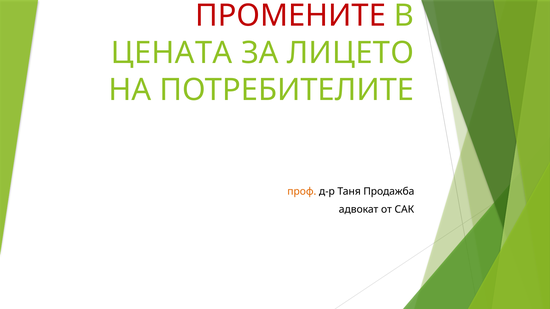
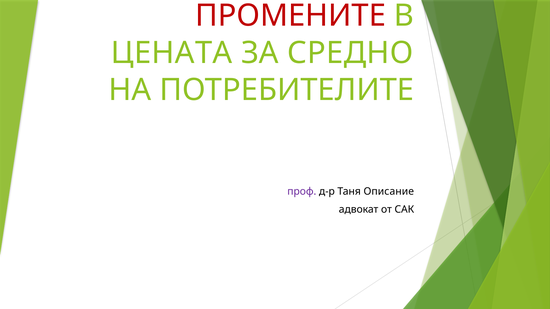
ЛИЦЕТО: ЛИЦЕТО -> СРЕДНО (350, 53)
проф colour: orange -> purple (302, 192)
Продажба: Продажба -> Описание (389, 192)
